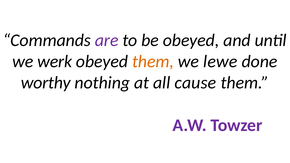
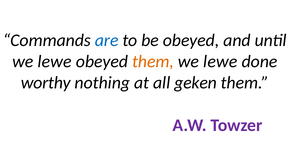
are colour: purple -> blue (107, 40)
werk: werk -> lewe (55, 62)
cause: cause -> geken (196, 83)
